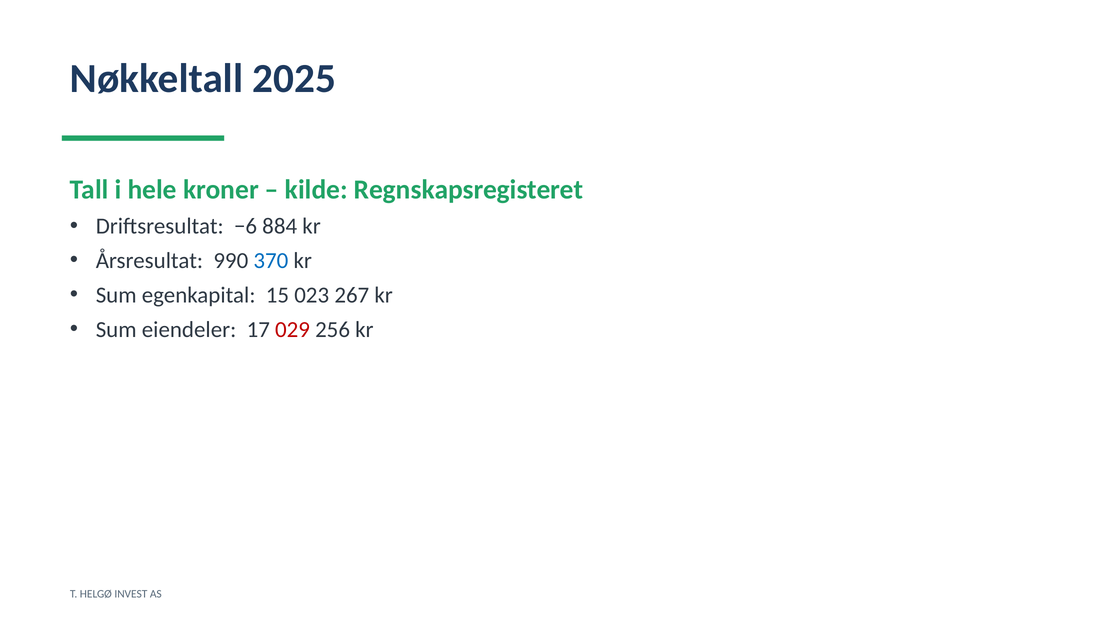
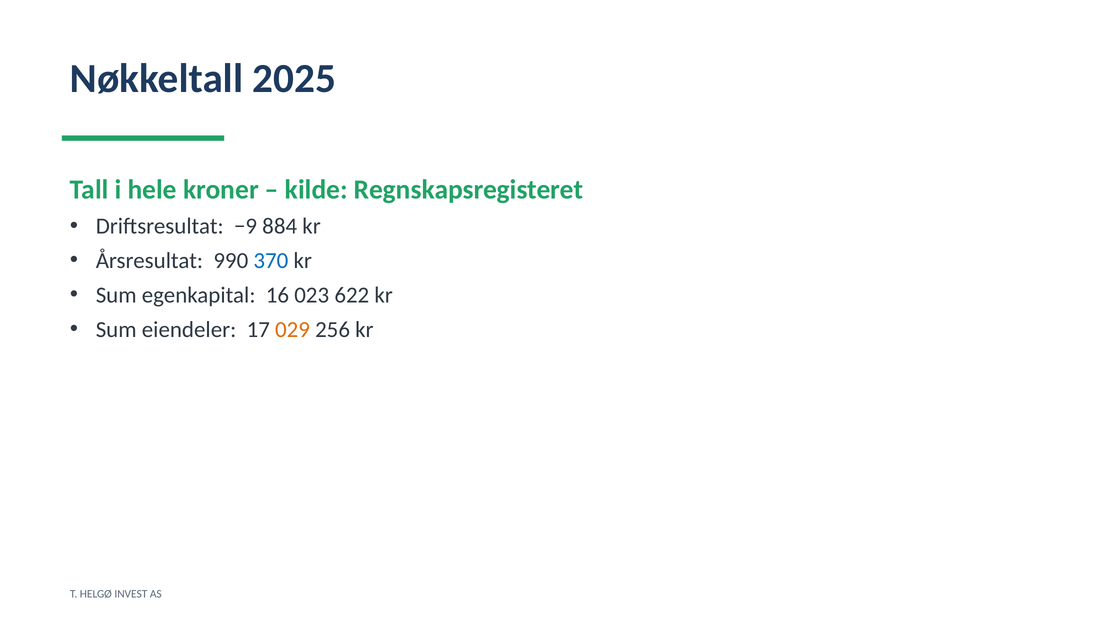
−6: −6 -> −9 (246, 226)
15: 15 -> 16 (277, 295)
267: 267 -> 622 (352, 295)
029 colour: red -> orange (292, 329)
